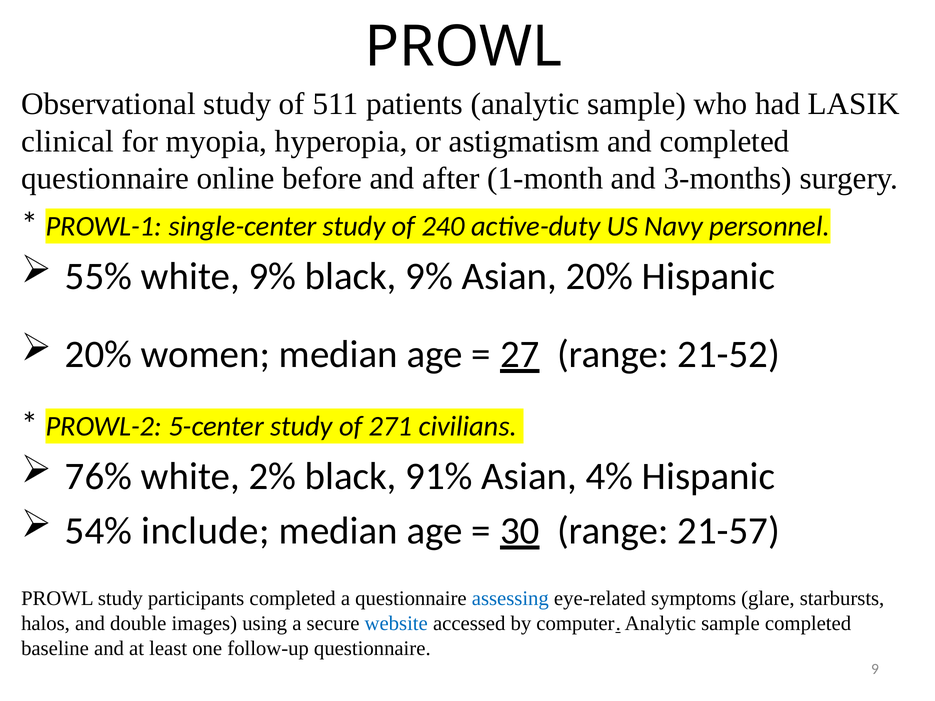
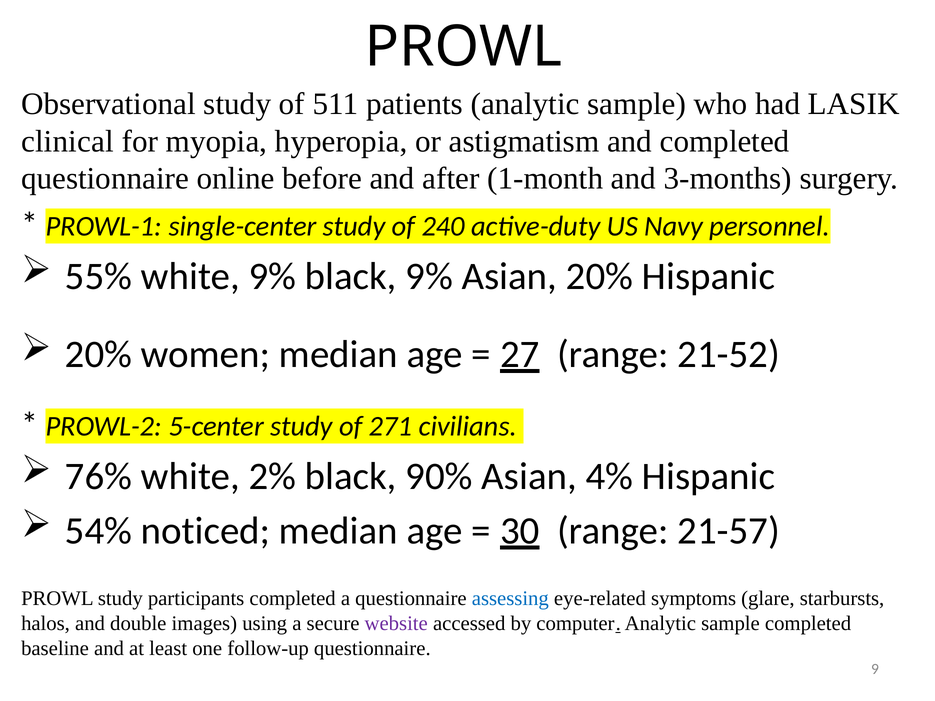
91%: 91% -> 90% (439, 476)
include: include -> noticed (206, 531)
website colour: blue -> purple (396, 624)
